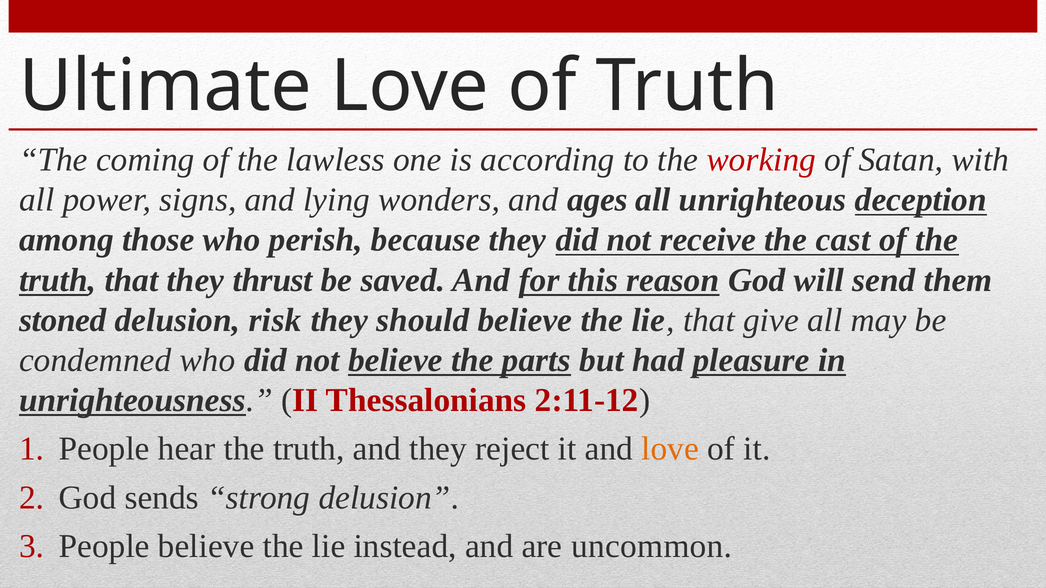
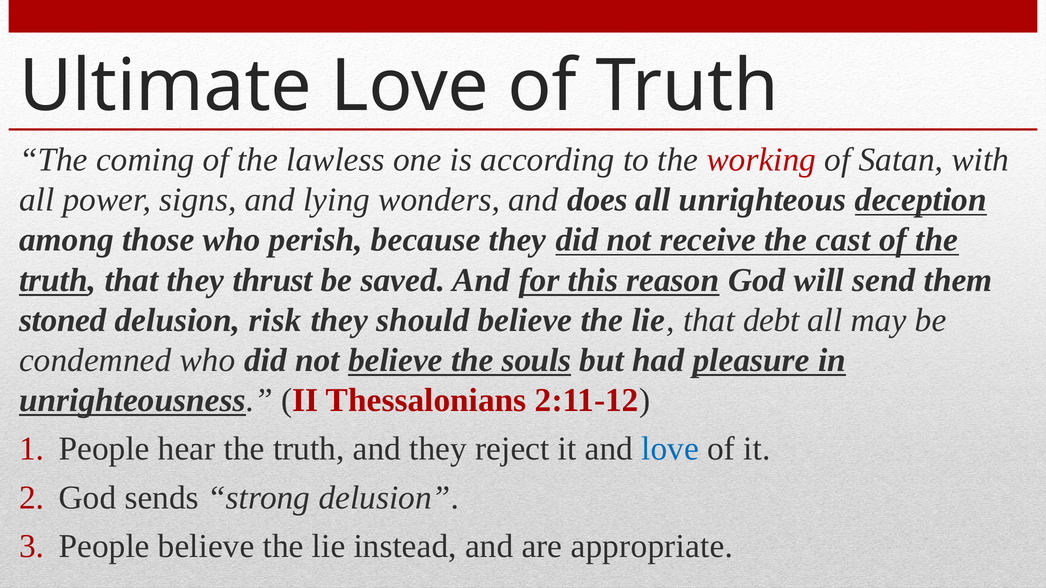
ages: ages -> does (597, 200)
give: give -> debt (771, 320)
parts: parts -> souls (537, 360)
love colour: orange -> blue (670, 449)
uncommon: uncommon -> appropriate (652, 547)
